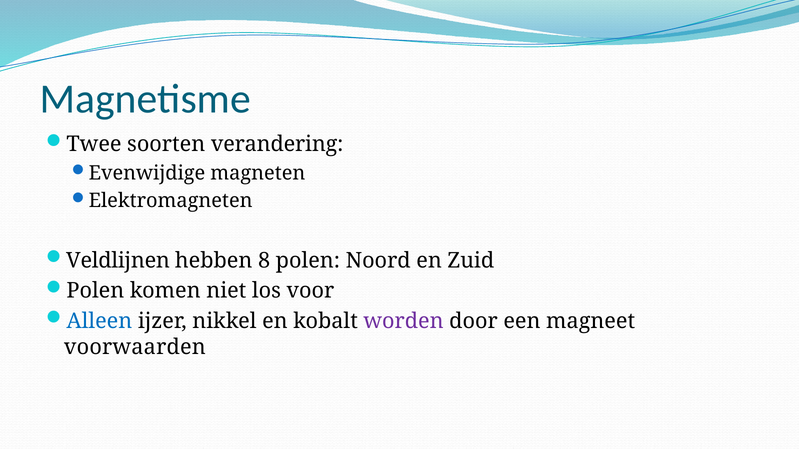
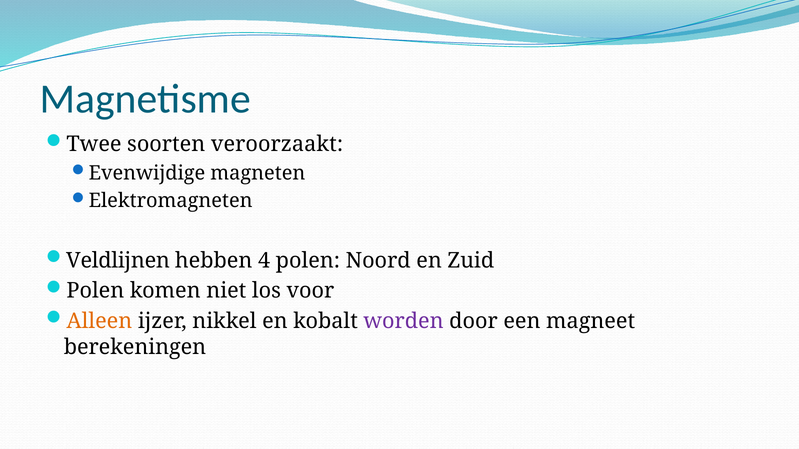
verandering: verandering -> veroorzaakt (277, 144)
8: 8 -> 4 (264, 261)
Alleen colour: blue -> orange (99, 321)
voorwaarden: voorwaarden -> berekeningen (135, 347)
